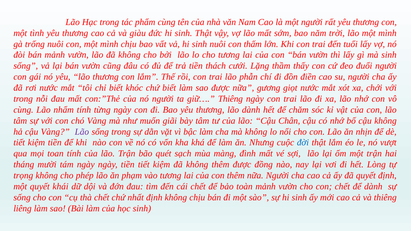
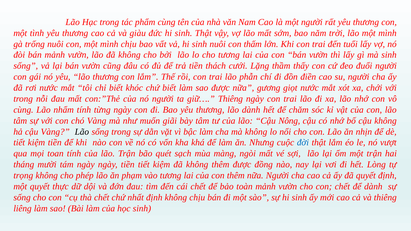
Chân: Chân -> Nông (289, 121)
Lão colour: purple -> black (82, 132)
đình: đình -> ngòi (248, 154)
khái: khái -> thực (61, 187)
